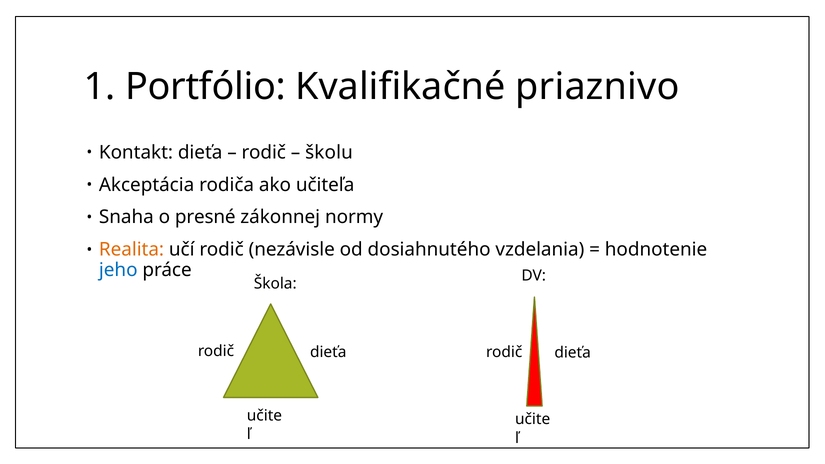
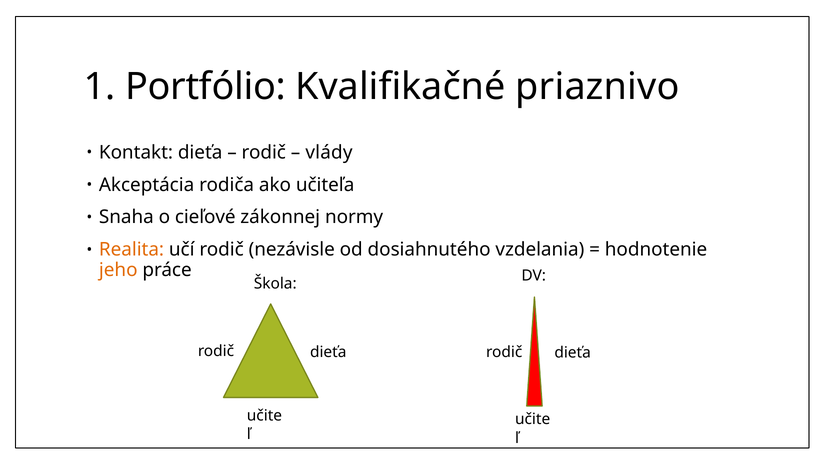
školu: školu -> vlády (329, 152)
presné: presné -> cieľové (205, 217)
jeho colour: blue -> orange (118, 270)
